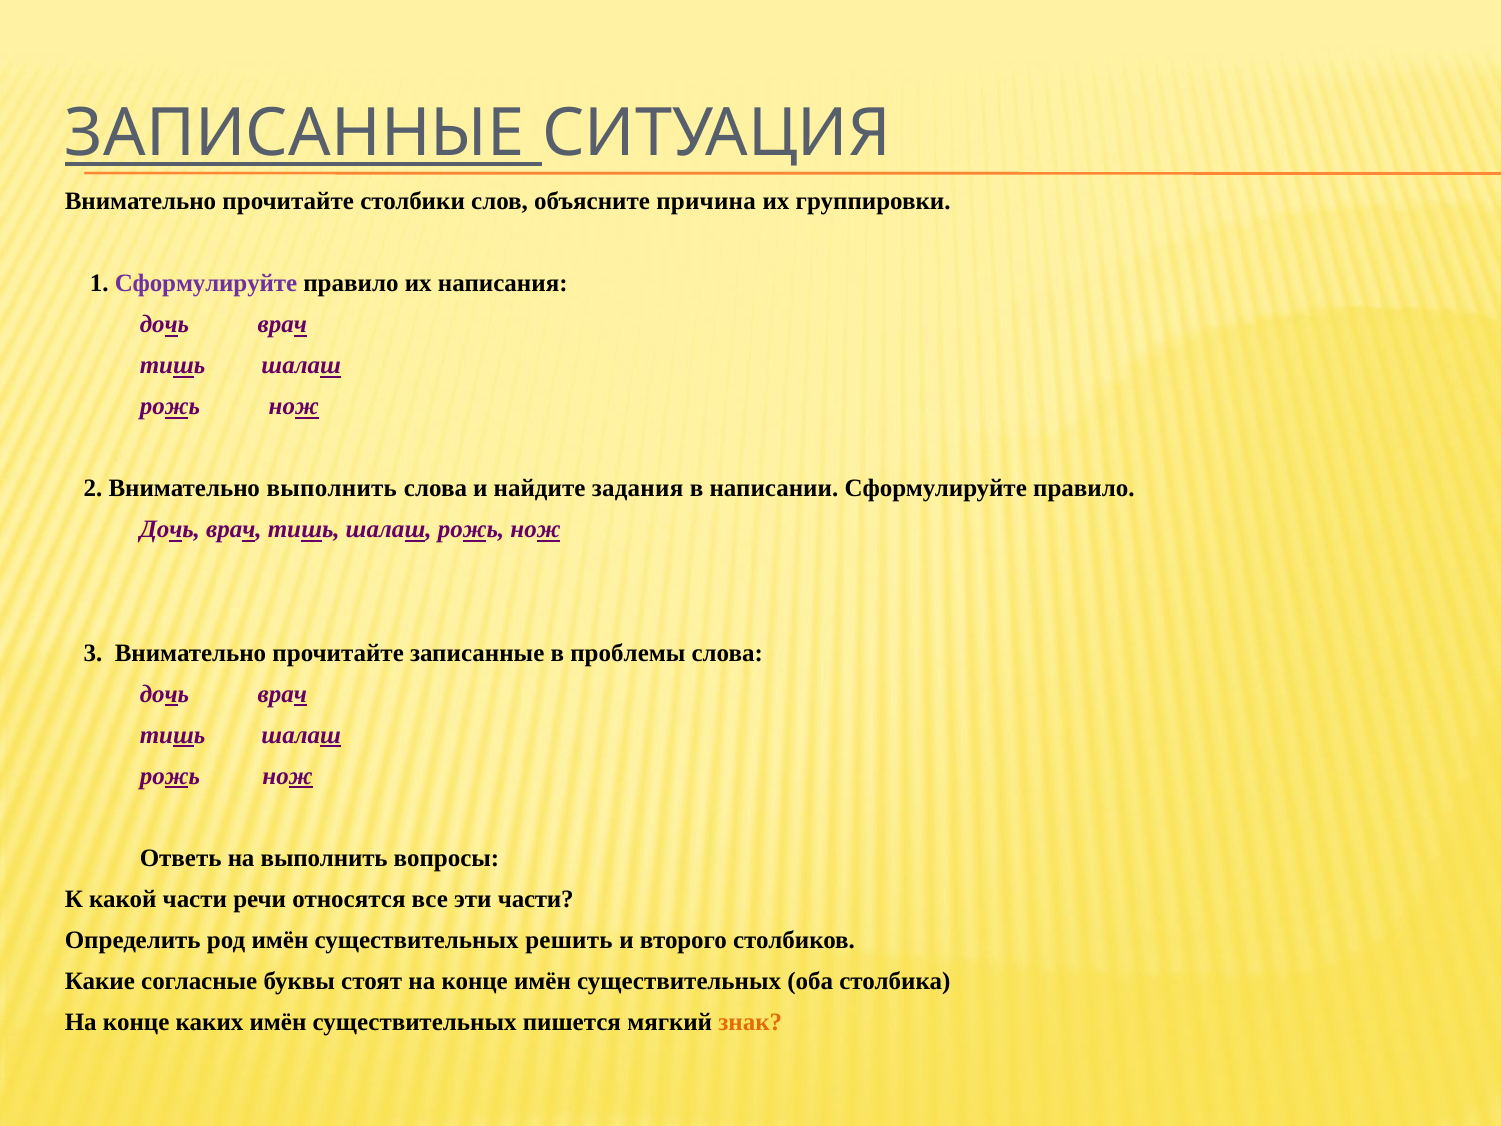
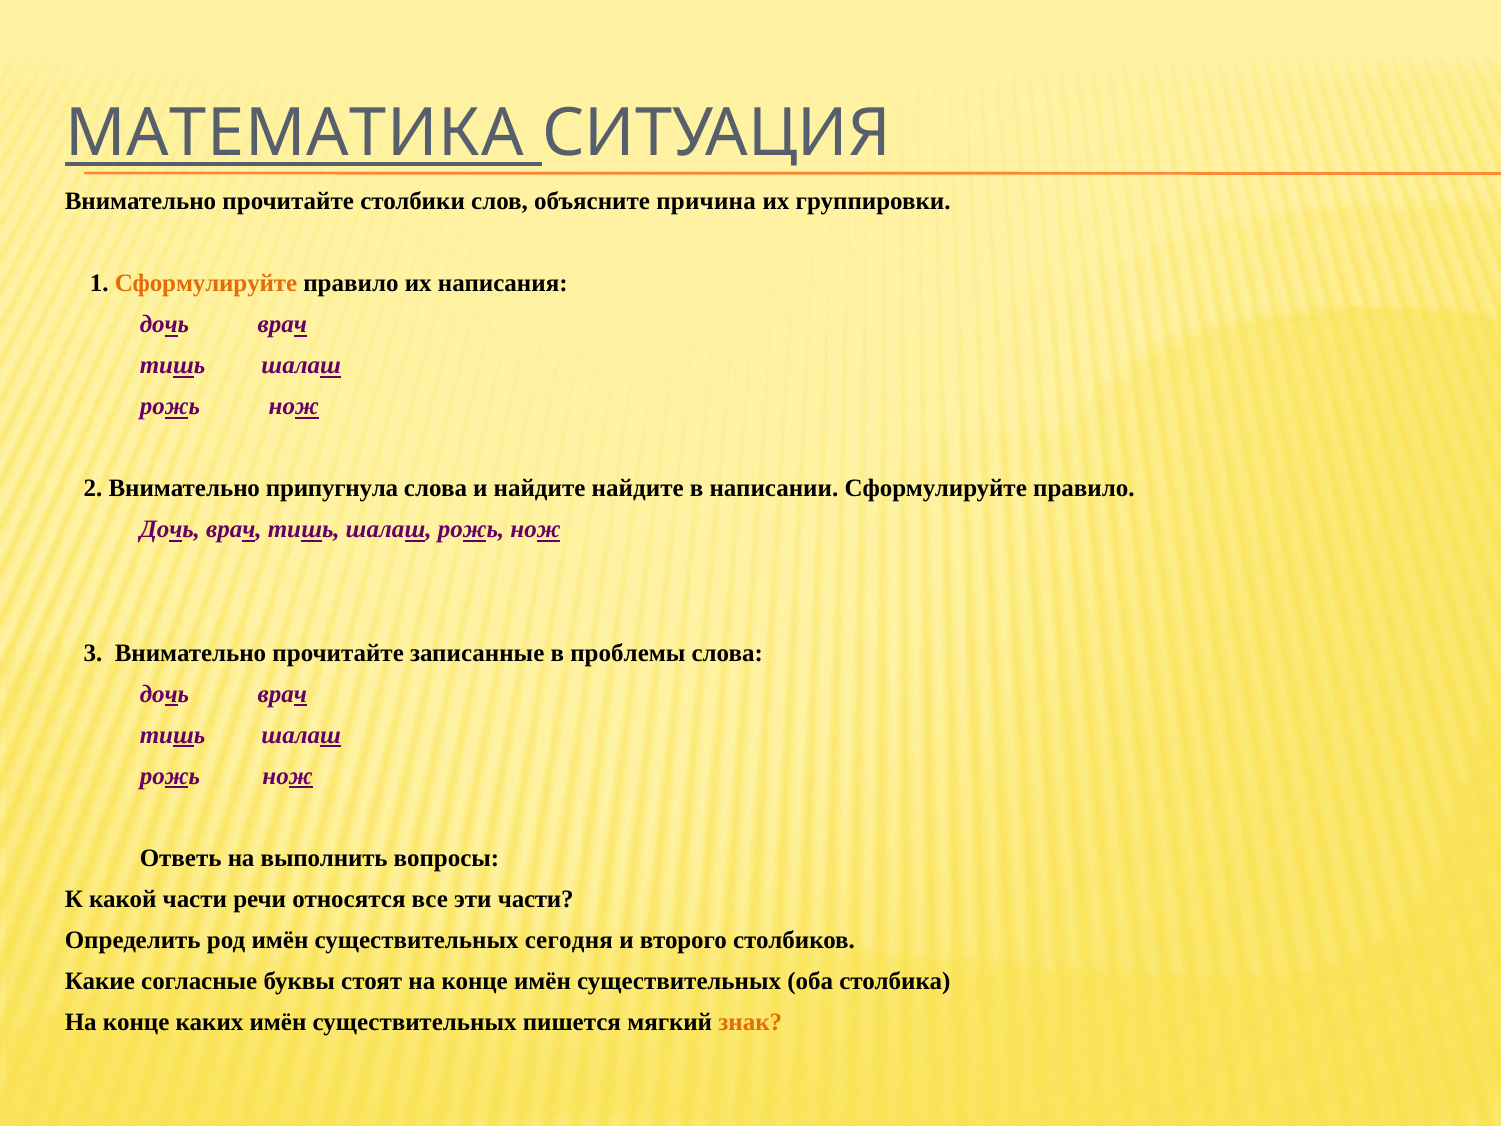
ЗАПИСАННЫЕ: ЗАПИСАННЫЕ -> МАТЕМАТИКА (295, 134)
Сформулируйте colour: purple -> orange (206, 284)
Внимательно выполнить: выполнить -> припугнула (332, 489)
найдите задания: задания -> найдите (638, 489)
решить: решить -> сегодня (569, 940)
